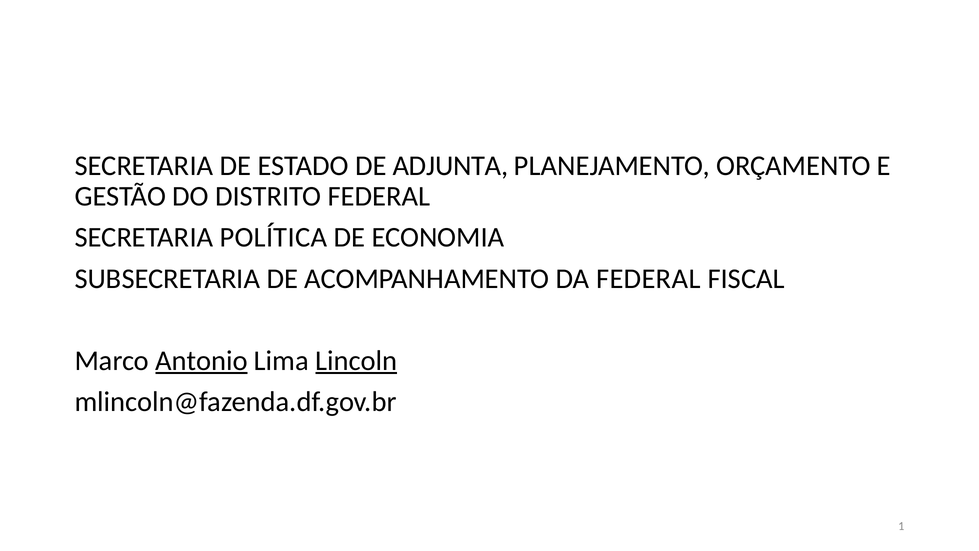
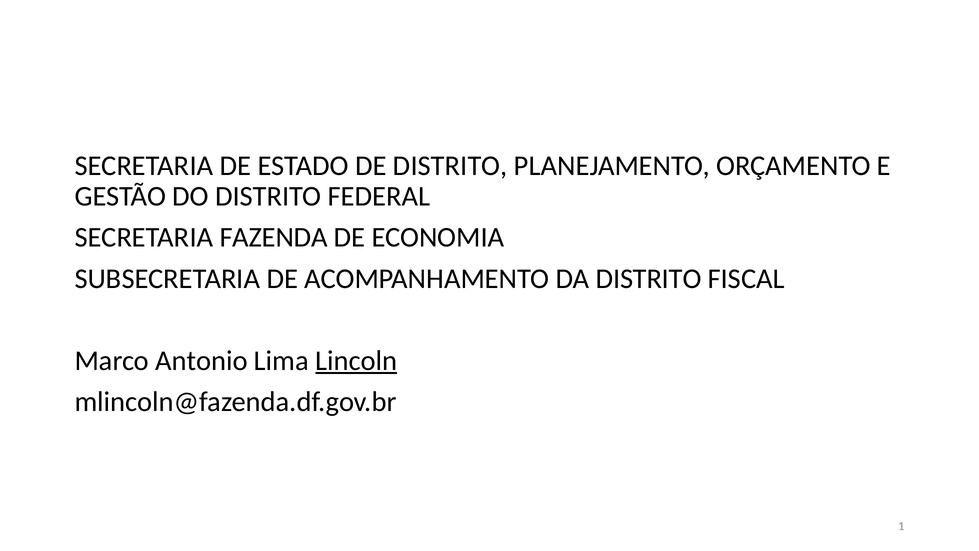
DE ADJUNTA: ADJUNTA -> DISTRITO (450, 166)
POLÍTICA: POLÍTICA -> FAZENDA (274, 237)
DA FEDERAL: FEDERAL -> DISTRITO (649, 278)
Antonio underline: present -> none (201, 361)
